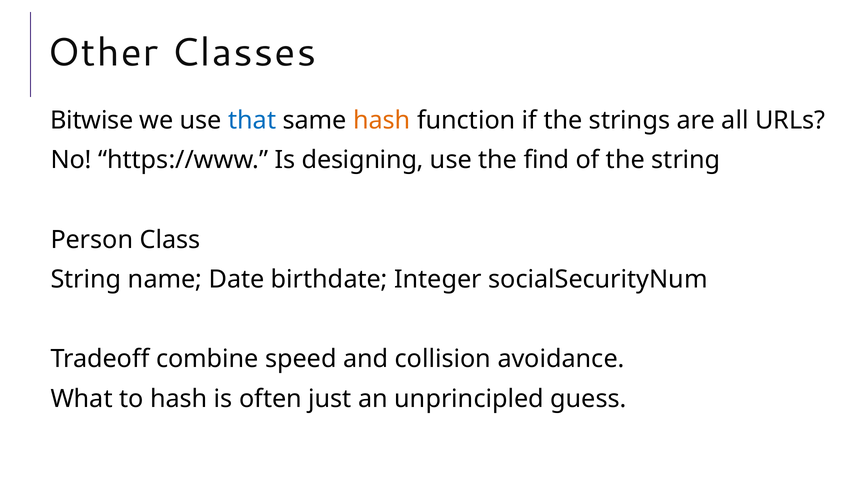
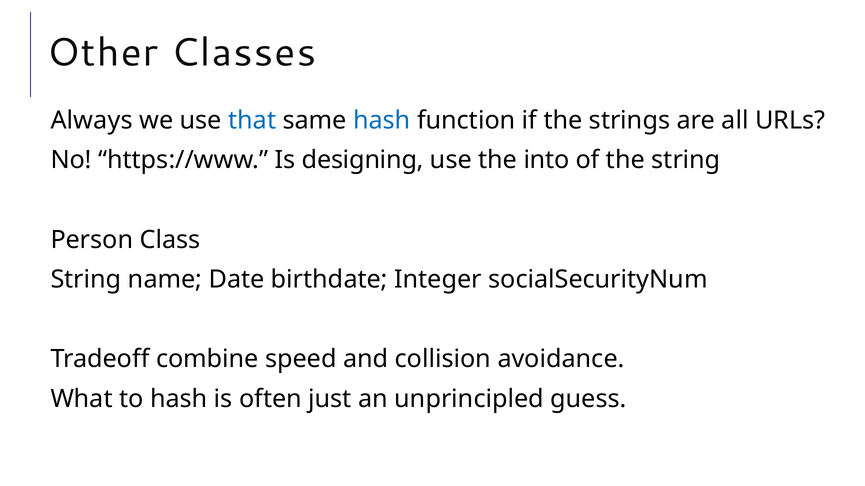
Bitwise: Bitwise -> Always (92, 121)
hash colour: orange -> blue (382, 121)
find: find -> into (547, 160)
